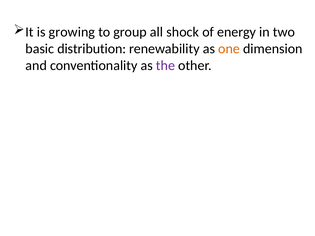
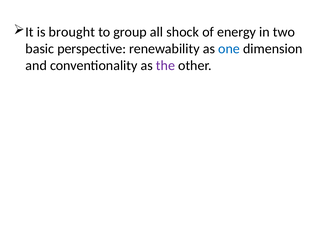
growing: growing -> brought (72, 32)
distribution: distribution -> perspective (92, 49)
one colour: orange -> blue (229, 49)
